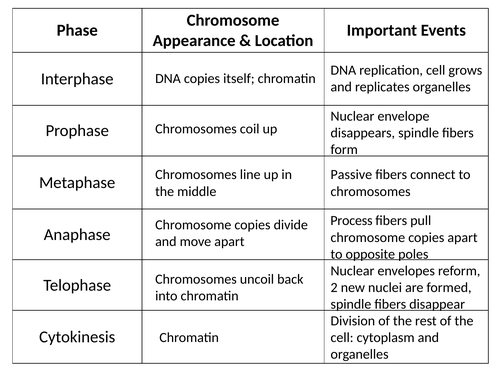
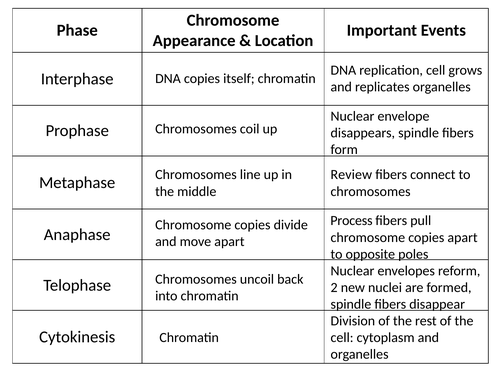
Passive: Passive -> Review (351, 175)
